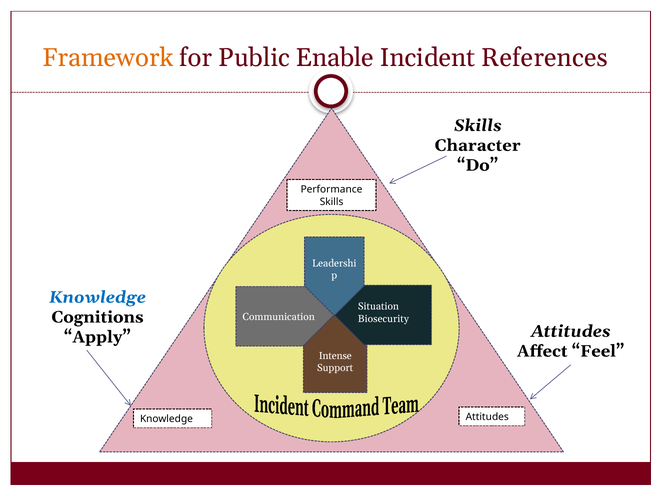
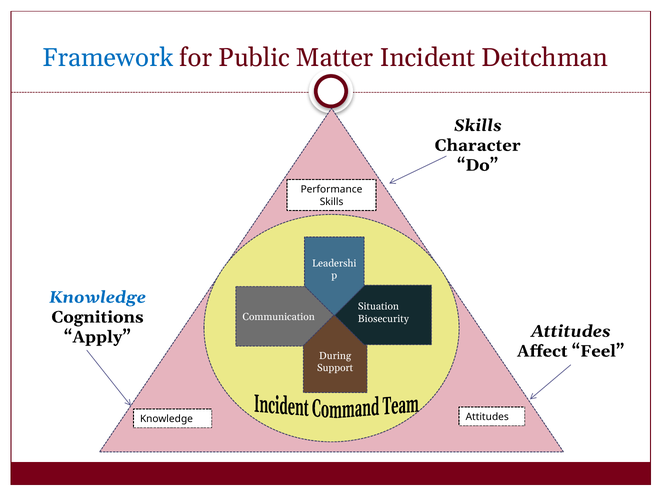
Framework colour: orange -> blue (108, 58)
Enable: Enable -> Matter (335, 58)
References: References -> Deitchman (545, 58)
Intense: Intense -> During (335, 356)
